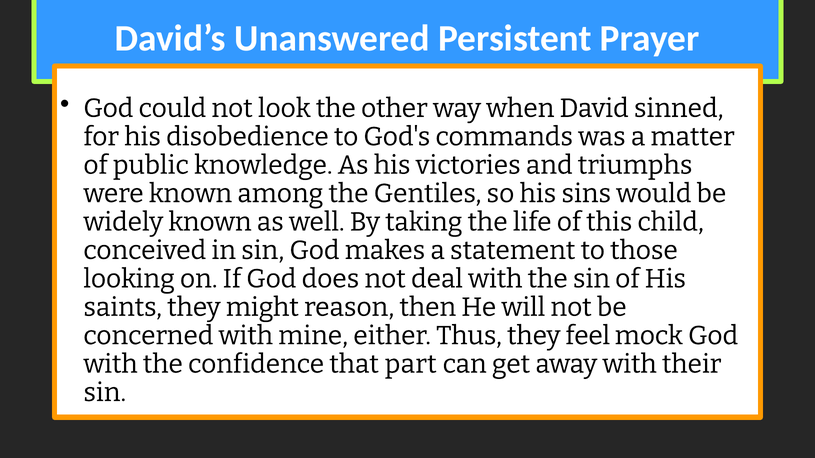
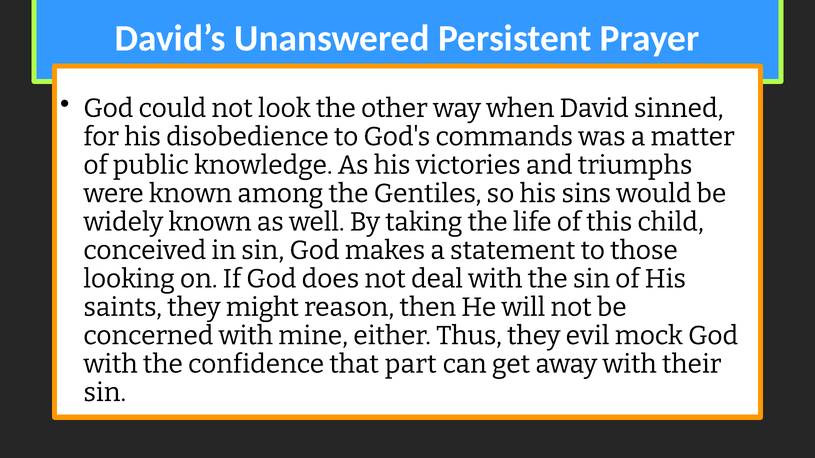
feel: feel -> evil (588, 336)
